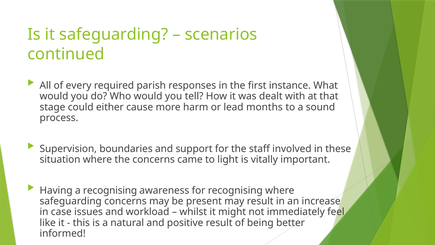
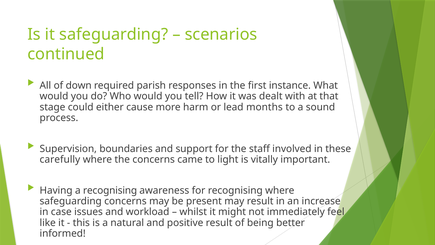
every: every -> down (79, 85)
situation: situation -> carefully (60, 159)
